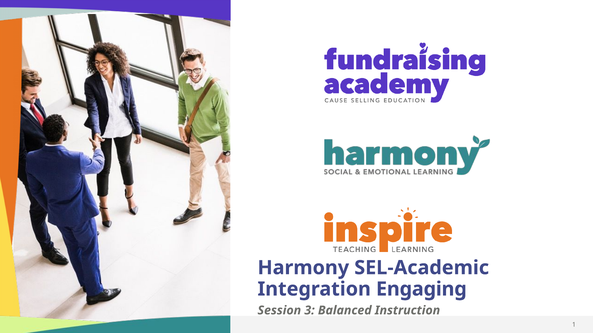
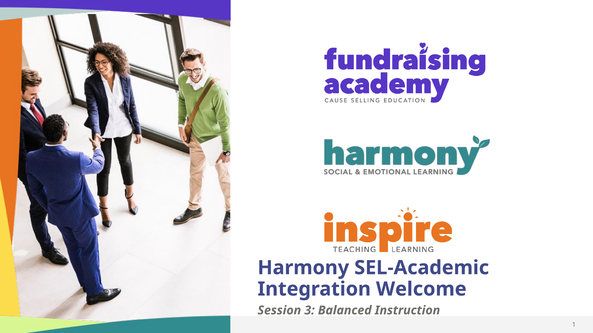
Engaging: Engaging -> Welcome (421, 290)
